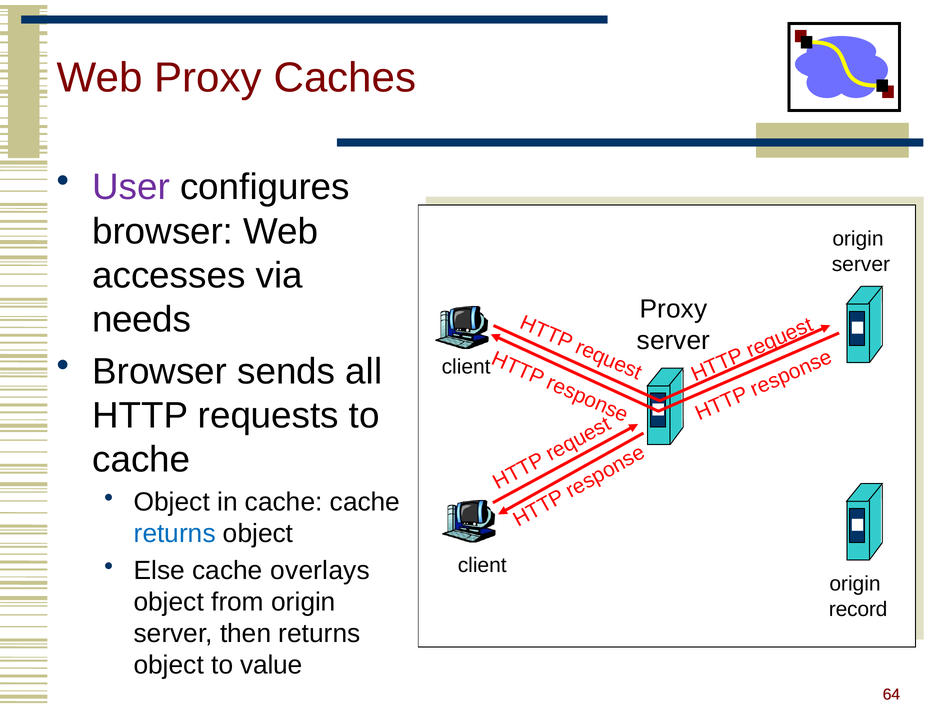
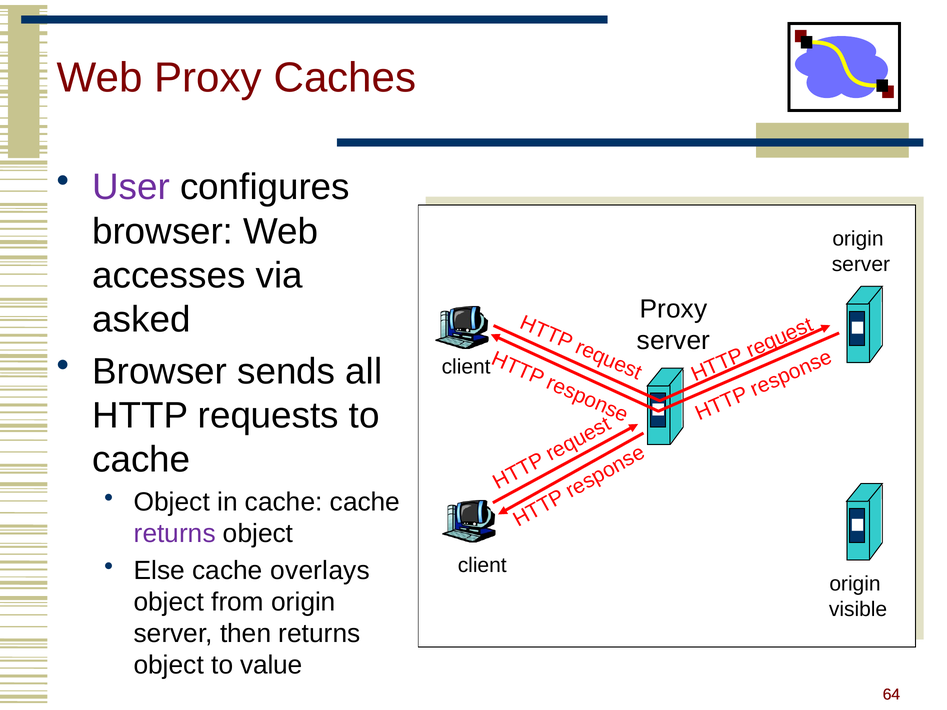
needs: needs -> asked (141, 320)
returns colour: blue -> purple (175, 534)
record: record -> visible (858, 610)
